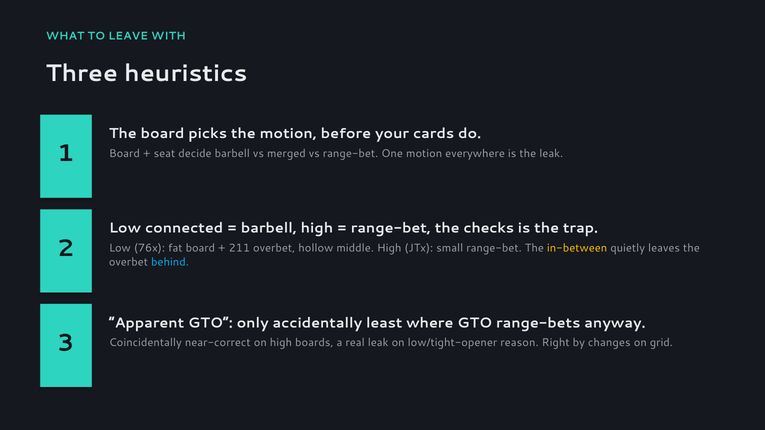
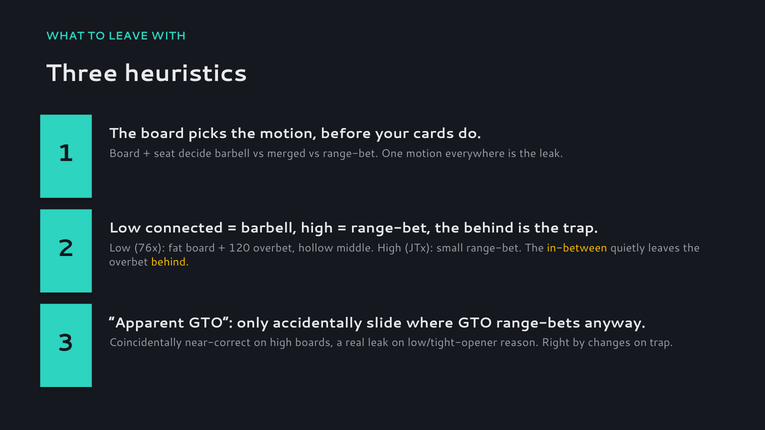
the checks: checks -> behind (489, 228)
211: 211 -> 120 (239, 248)
behind colour: light blue -> yellow (170, 262)
least: least -> slide (384, 323)
on grid: grid -> trap (661, 343)
